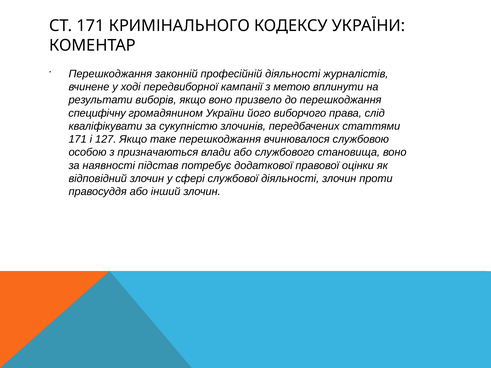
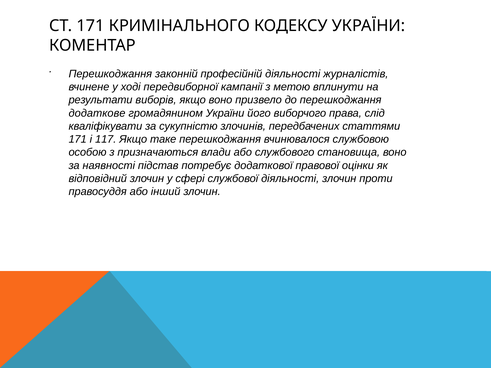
специфічну: специфічну -> додаткове (97, 113)
127: 127 -> 117 (106, 139)
